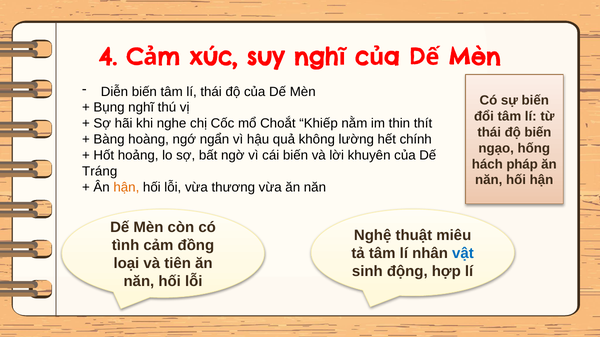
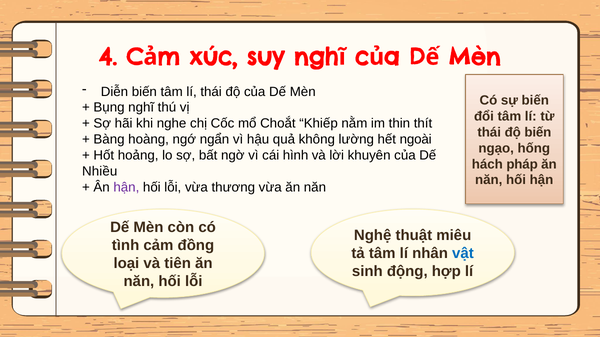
chính: chính -> ngoài (416, 140)
cái biến: biến -> hình (296, 156)
Tráng: Tráng -> Nhiều (100, 172)
hận colour: orange -> purple (126, 188)
